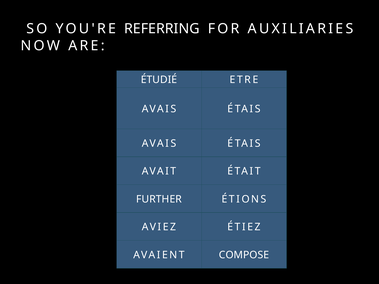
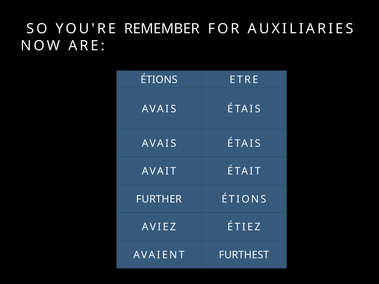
REFERRING: REFERRING -> REMEMBER (162, 29)
ÉTUDIÉ: ÉTUDIÉ -> ÉTIONS (159, 80)
COMPOSE: COMPOSE -> FURTHEST (244, 255)
